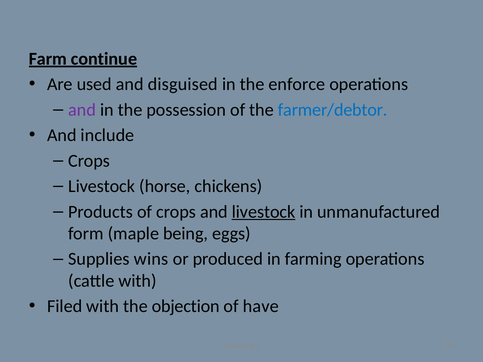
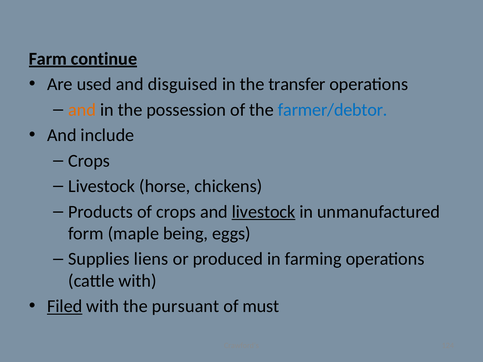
enforce: enforce -> transfer (297, 84)
and colour: purple -> orange (82, 110)
wins: wins -> liens (151, 259)
Filed underline: none -> present (65, 306)
objection: objection -> pursuant (186, 306)
have: have -> must (261, 306)
